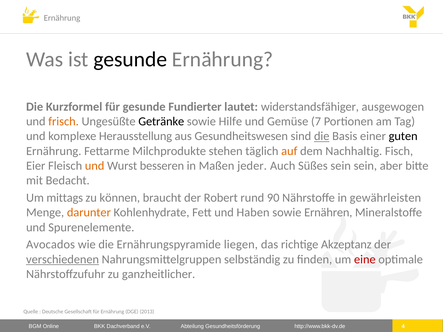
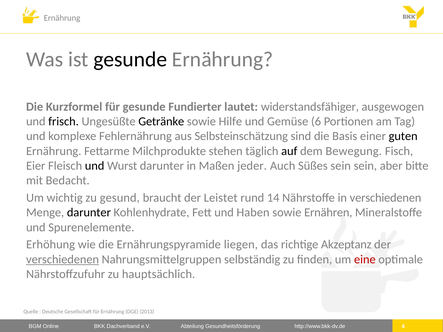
frisch colour: orange -> black (64, 122)
7: 7 -> 6 (316, 122)
Herausstellung: Herausstellung -> Fehlernährung (135, 136)
Gesundheitswesen: Gesundheitswesen -> Selbsteinschätzung (241, 136)
die underline: present -> none (322, 136)
auf colour: orange -> black (289, 151)
Nachhaltig: Nachhaltig -> Bewegung (354, 151)
und colour: orange -> black (95, 166)
Wurst besseren: besseren -> darunter (162, 166)
mittags: mittags -> wichtig (65, 198)
können: können -> gesund (120, 198)
Robert: Robert -> Leistet (221, 198)
90: 90 -> 14 (273, 198)
in gewährleisten: gewährleisten -> verschiedenen (386, 198)
darunter colour: orange -> black (89, 213)
Avocados: Avocados -> Erhöhung (51, 245)
ganzheitlicher: ganzheitlicher -> hauptsächlich (159, 274)
